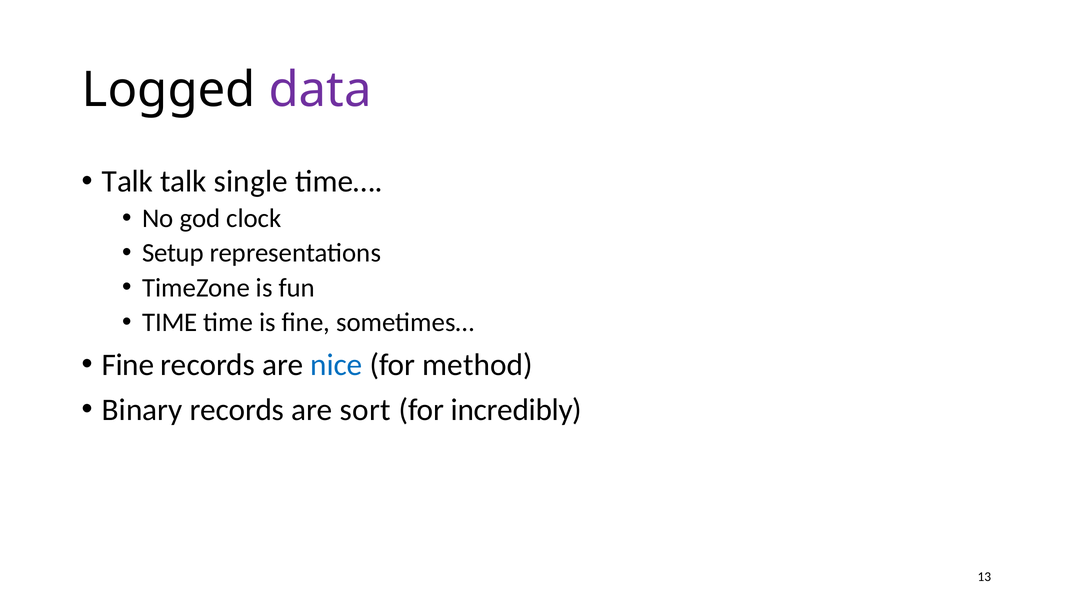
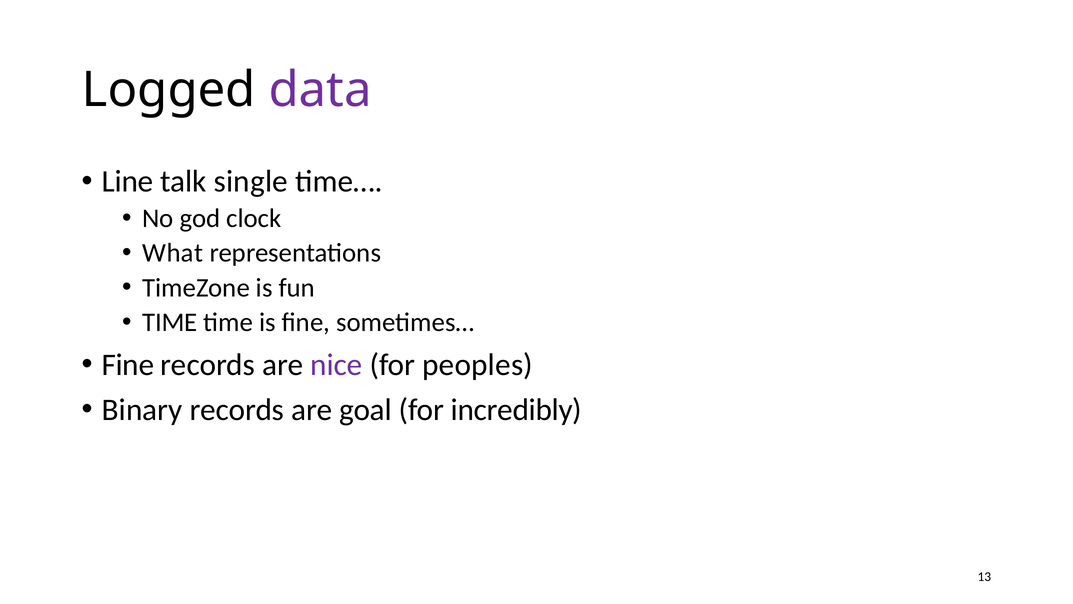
Talk: Talk -> Line (128, 181)
Setup: Setup -> What (173, 253)
nice colour: blue -> purple (336, 365)
method: method -> peoples (478, 365)
sort: sort -> goal (366, 410)
